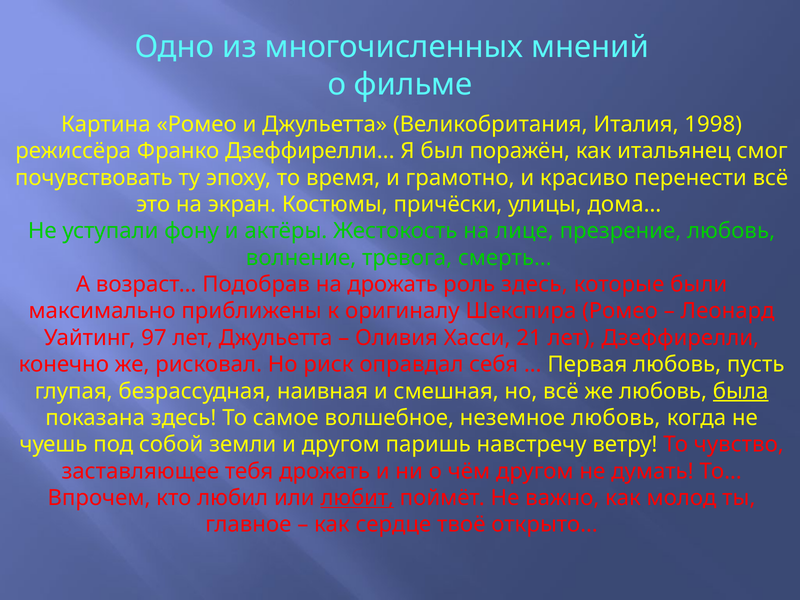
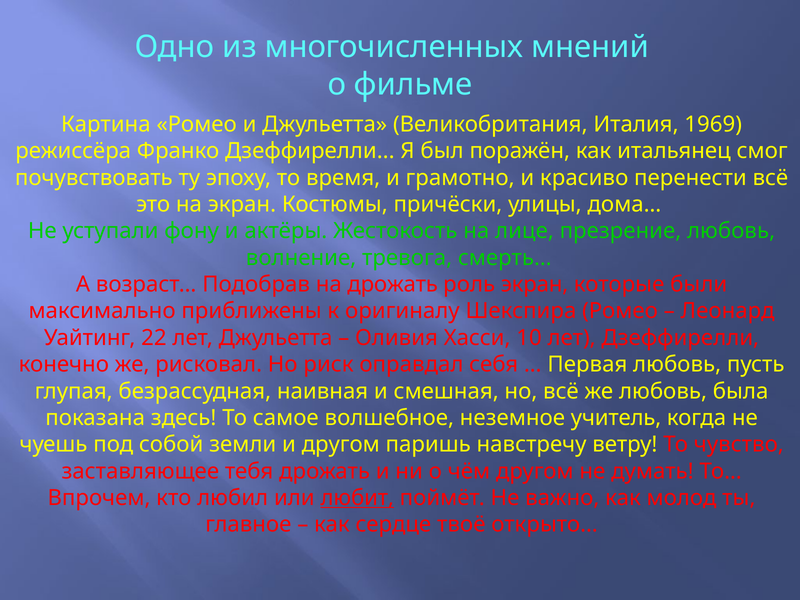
1998: 1998 -> 1969 (713, 124)
роль здесь: здесь -> экран (535, 284)
97: 97 -> 22 (154, 338)
21: 21 -> 10 (529, 338)
была underline: present -> none (741, 391)
неземное любовь: любовь -> учитель (616, 418)
